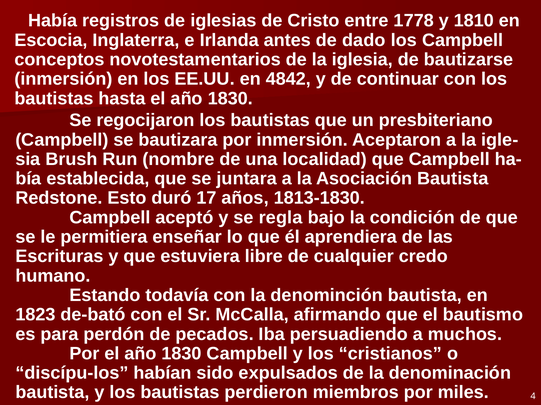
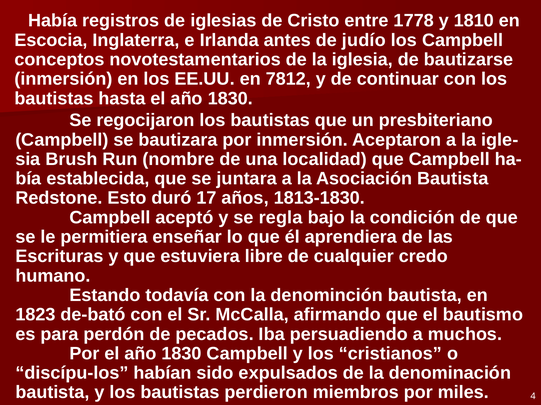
dado: dado -> judío (364, 40)
4842: 4842 -> 7812 (288, 79)
